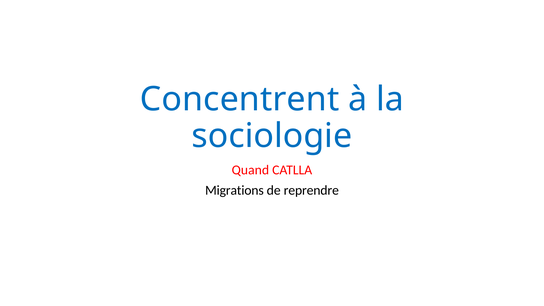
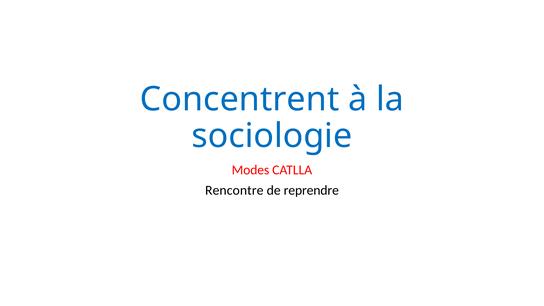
Quand: Quand -> Modes (250, 170)
Migrations: Migrations -> Rencontre (234, 190)
